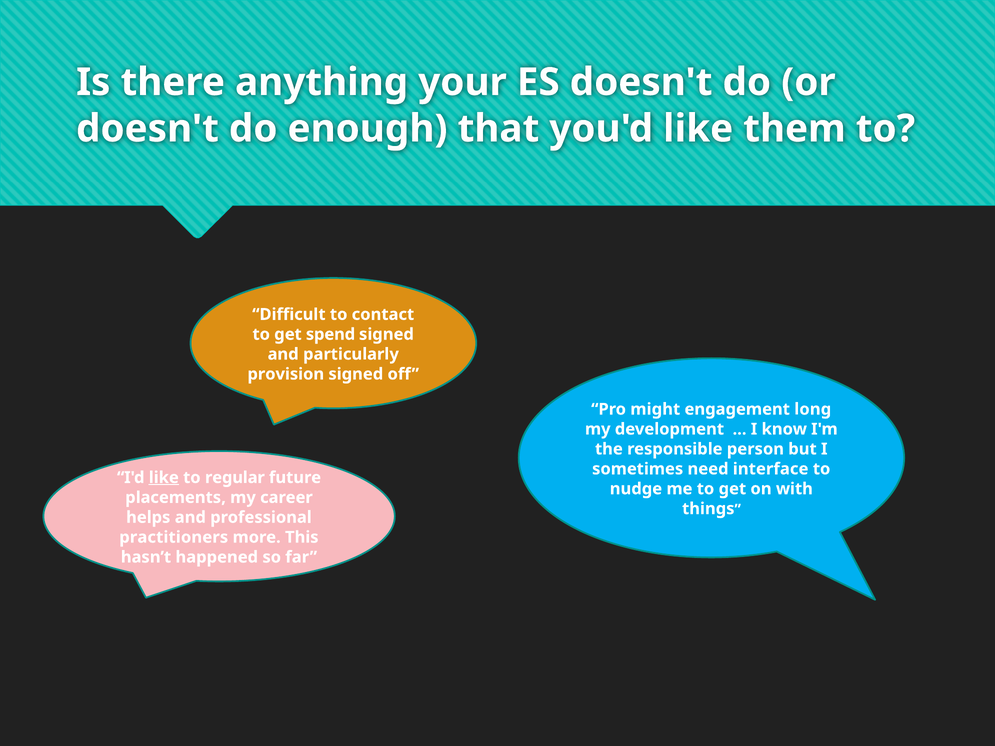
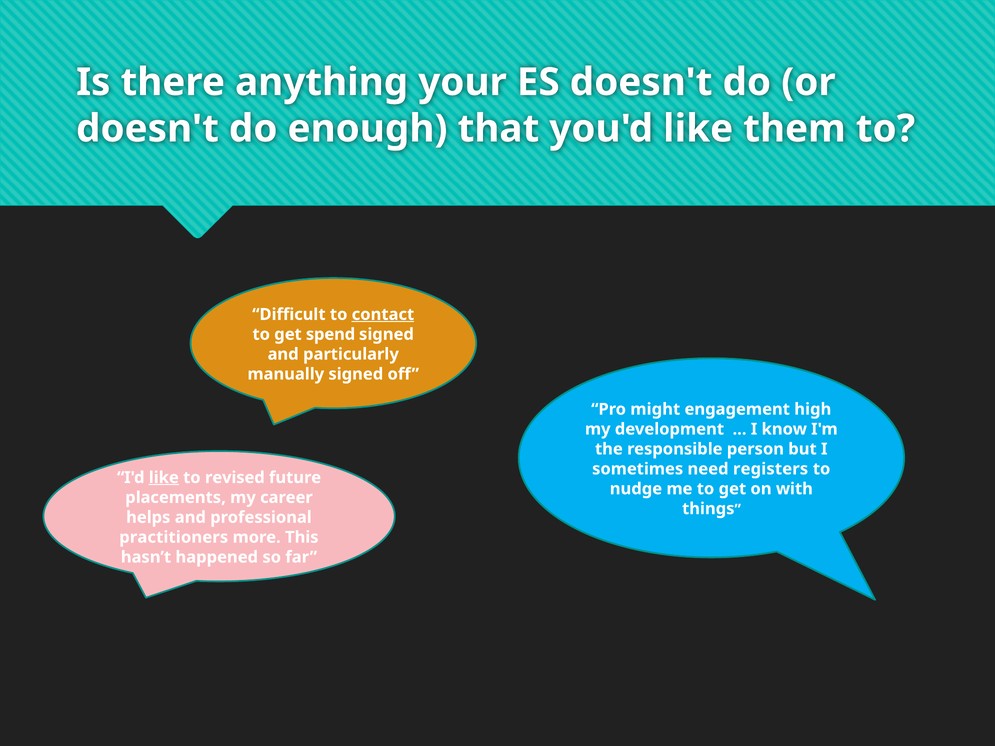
contact underline: none -> present (383, 315)
provision: provision -> manually (286, 374)
long: long -> high (813, 409)
interface: interface -> registers (771, 469)
regular: regular -> revised (235, 478)
